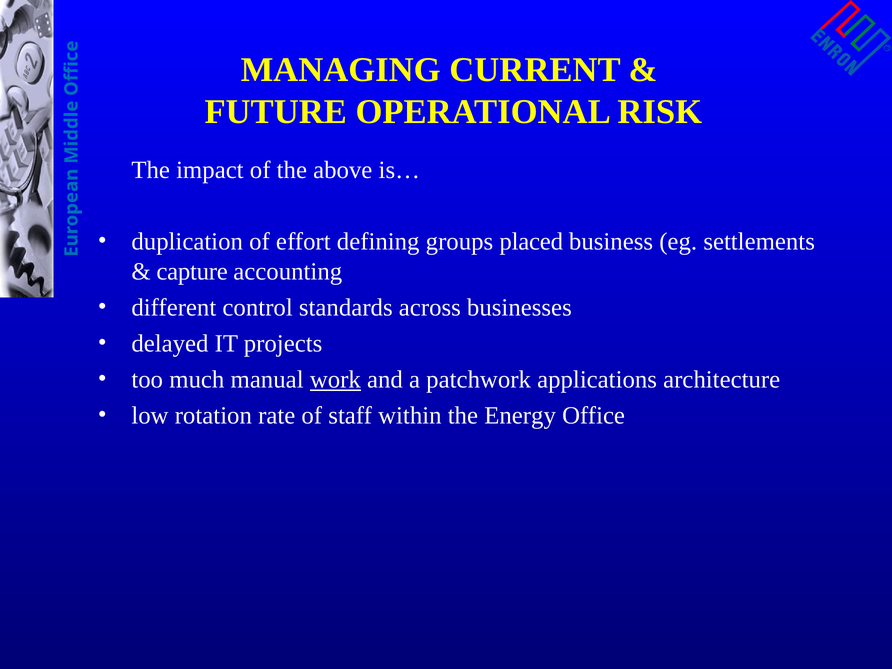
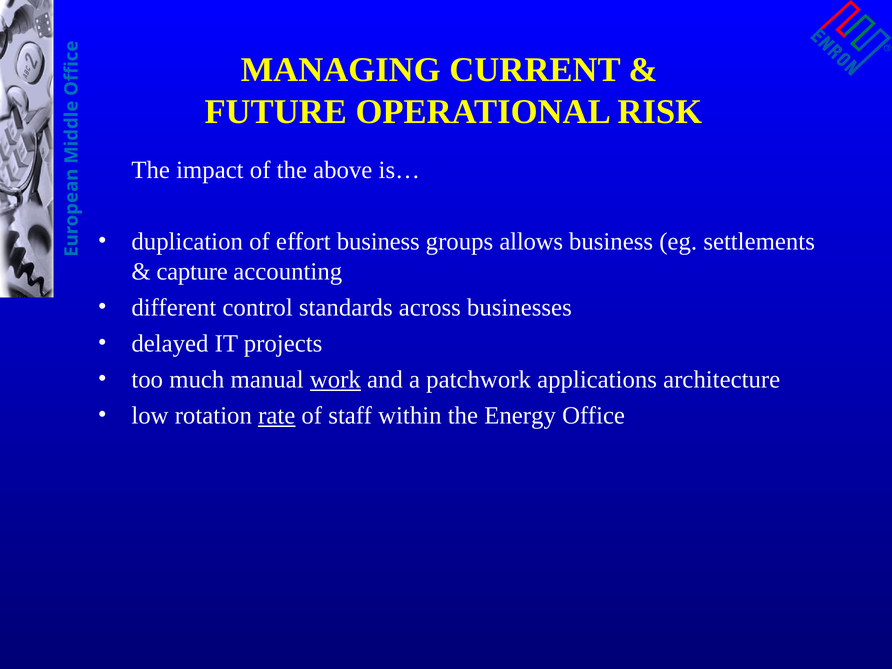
effort defining: defining -> business (378, 242)
placed: placed -> allows (531, 242)
rate underline: none -> present (277, 415)
